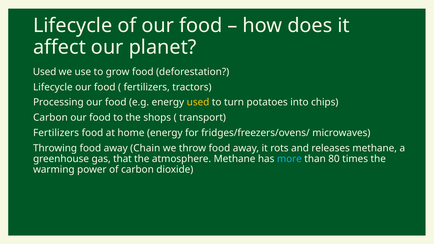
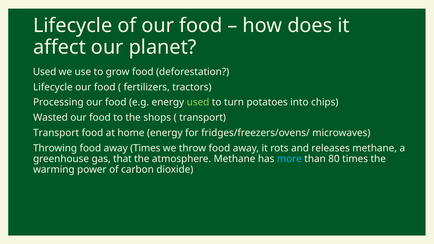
used colour: yellow -> light green (198, 102)
Carbon: Carbon -> Wasted (50, 118)
Fertilizers: Fertilizers -> Transport (56, 133)
away Chain: Chain -> Times (145, 148)
